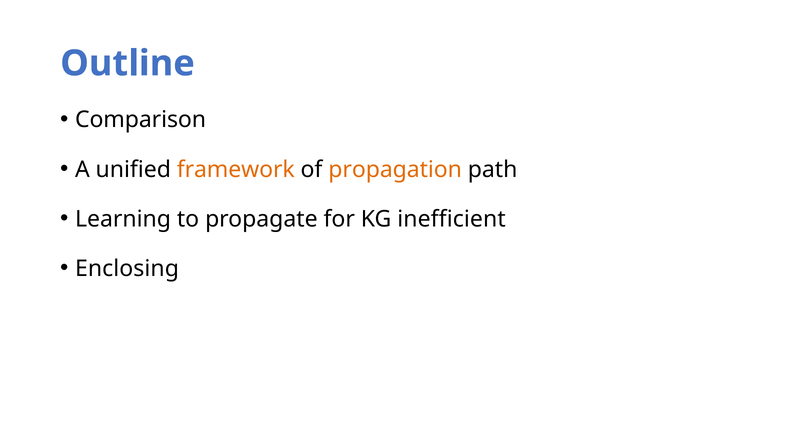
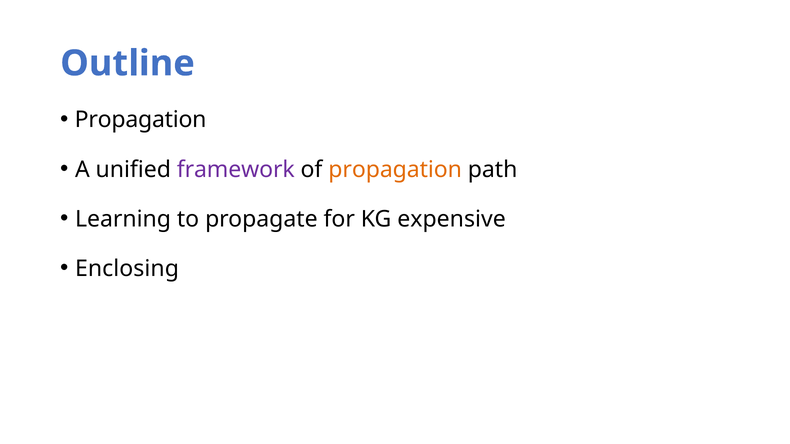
Comparison: Comparison -> Propagation (141, 120)
framework colour: orange -> purple (236, 170)
inefficient: inefficient -> expensive (452, 219)
